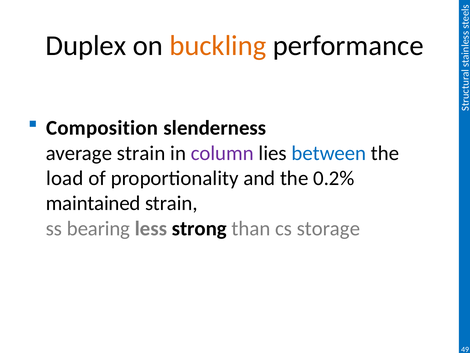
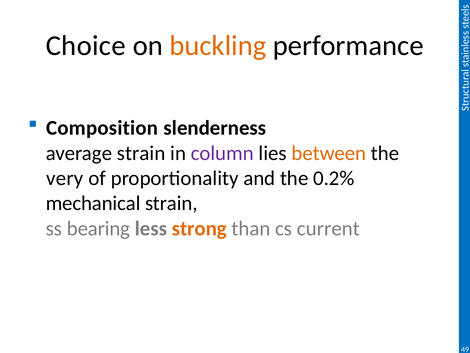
Duplex: Duplex -> Choice (86, 45)
between colour: blue -> orange (329, 153)
load: load -> very (65, 178)
maintained: maintained -> mechanical (93, 203)
strong colour: black -> orange (199, 228)
storage: storage -> current (328, 228)
